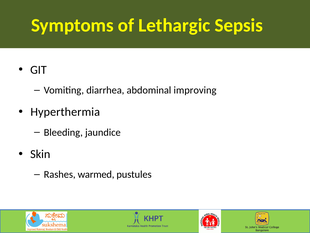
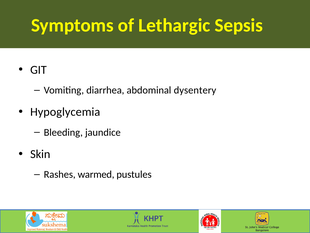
improving: improving -> dysentery (195, 90)
Hyperthermia: Hyperthermia -> Hypoglycemia (65, 112)
